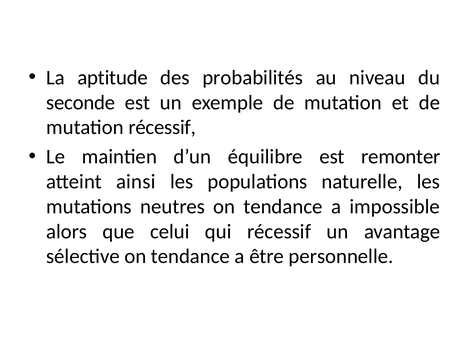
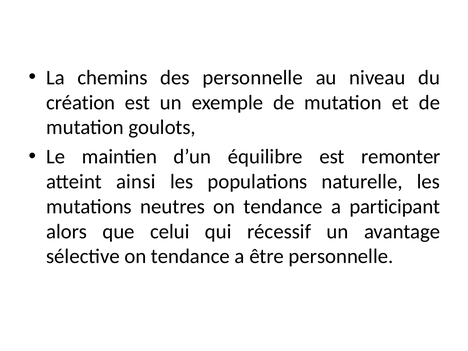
aptitude: aptitude -> chemins (113, 78)
des probabilités: probabilités -> personnelle (253, 78)
seconde: seconde -> création (81, 102)
mutation récessif: récessif -> goulots (162, 127)
impossible: impossible -> participant (395, 207)
